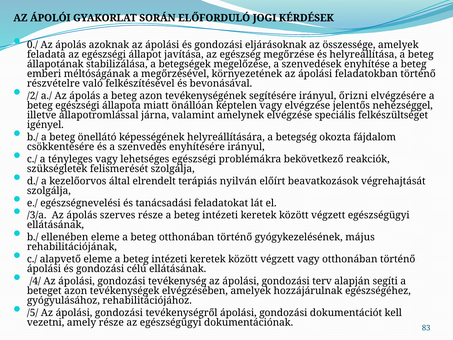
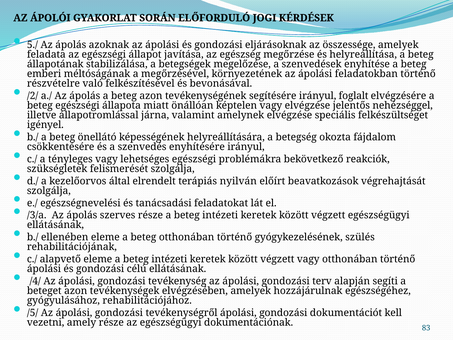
0./: 0./ -> 5./ (32, 45)
őrizni: őrizni -> foglalt (354, 96)
május: május -> szülés (360, 237)
